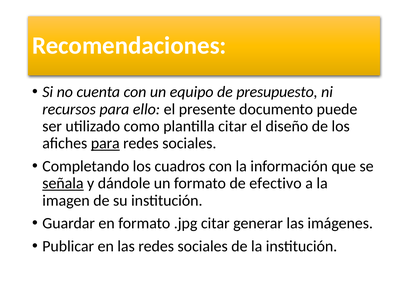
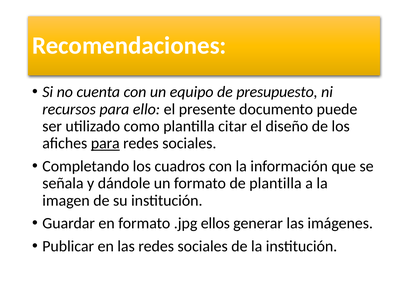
señala underline: present -> none (63, 183)
de efectivo: efectivo -> plantilla (275, 183)
.jpg citar: citar -> ellos (215, 223)
